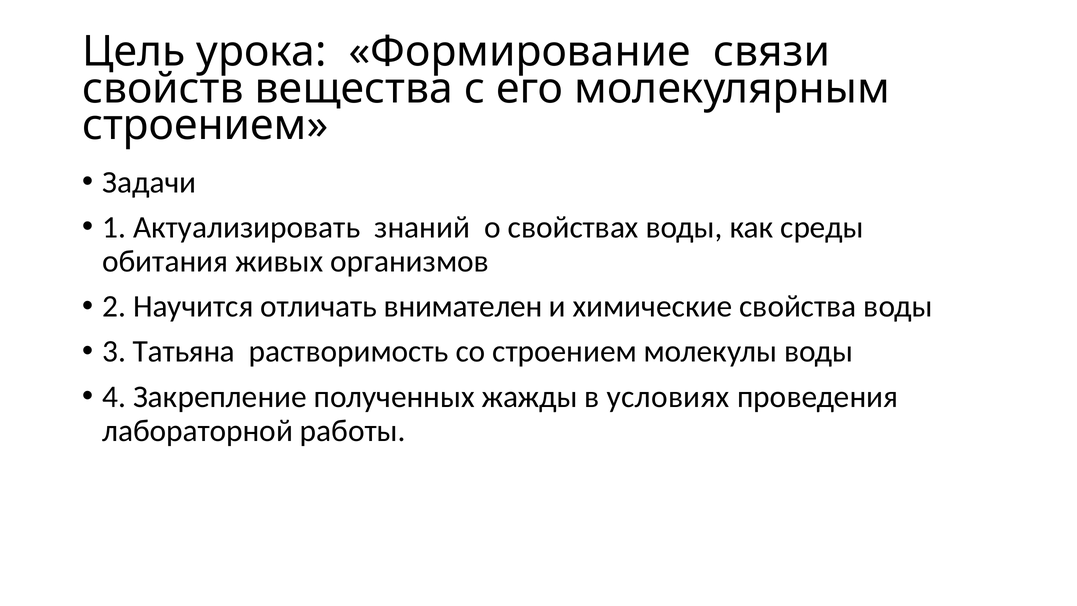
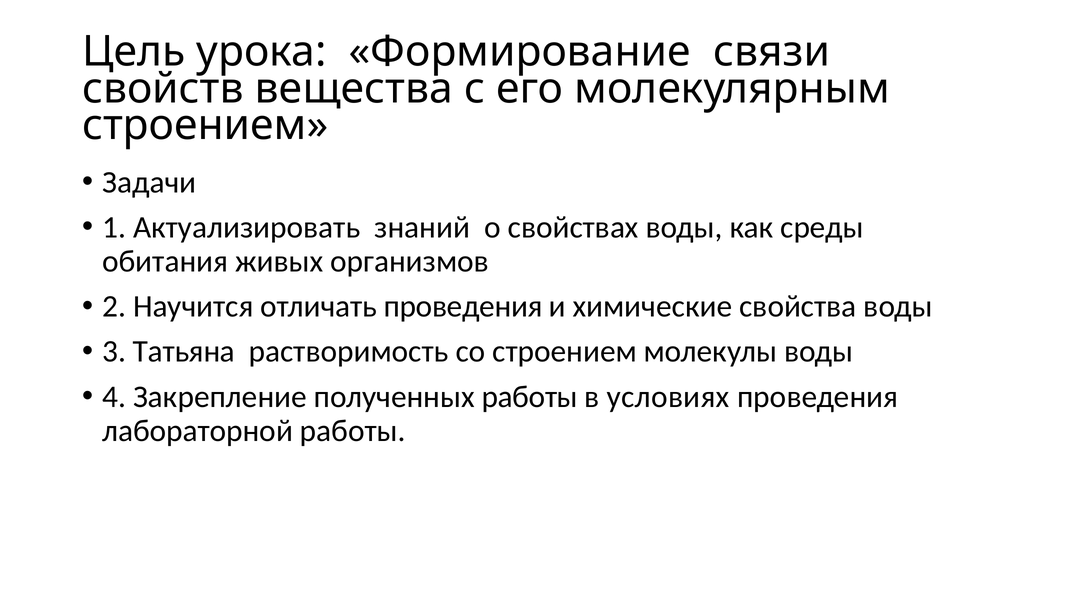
отличать внимателен: внимателен -> проведения (463, 306)
полученных жажды: жажды -> работы (530, 397)
